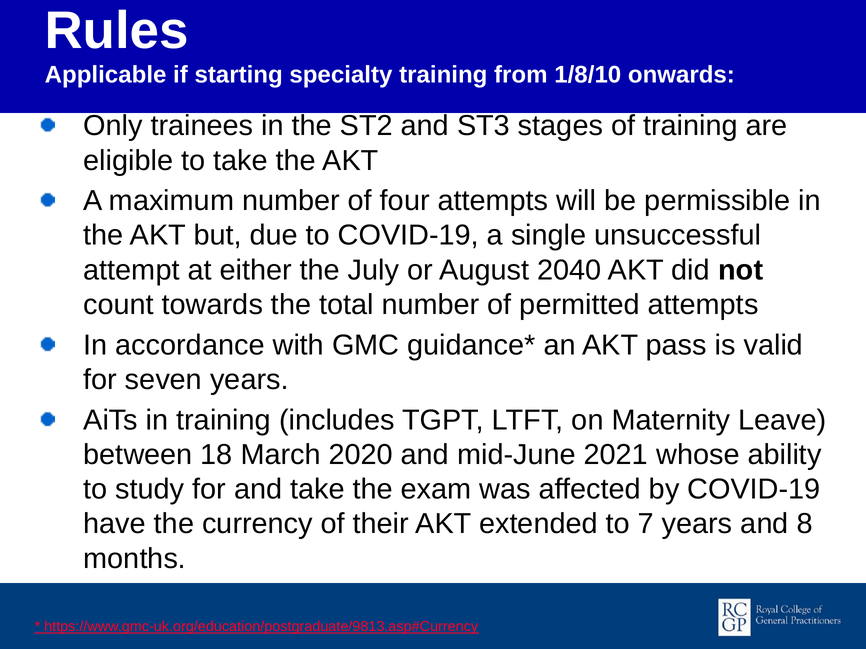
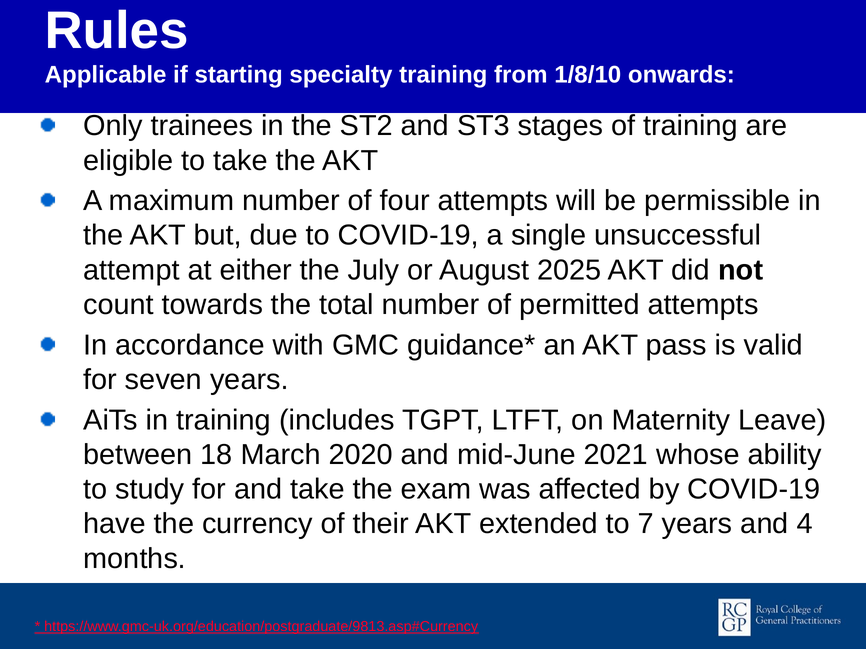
2040: 2040 -> 2025 (569, 270)
8: 8 -> 4 (805, 524)
